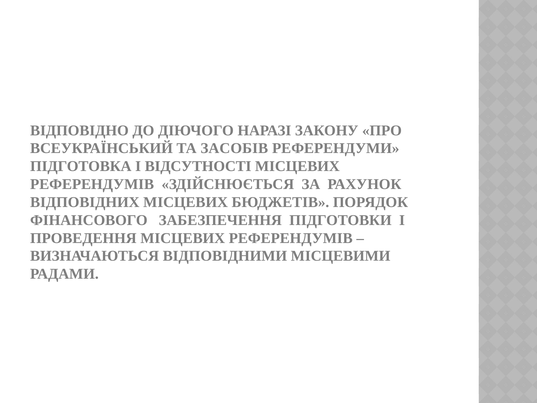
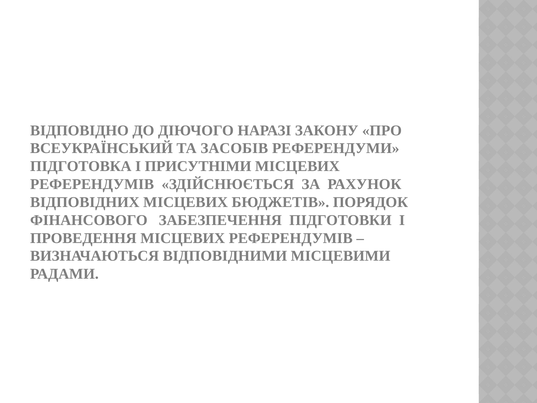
ВІДСУТНОСТІ: ВІДСУТНОСТІ -> ПРИСУТНІМИ (198, 166)
